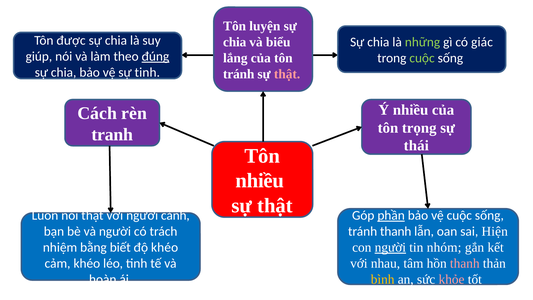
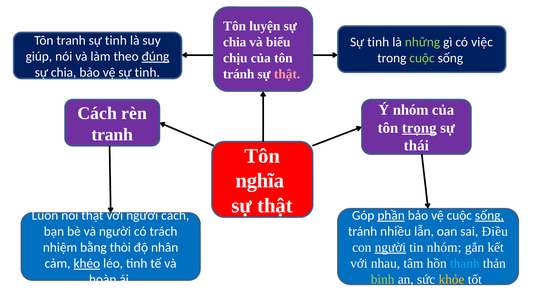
Tôn được: được -> tranh (71, 40)
chia: chia -> tinh (116, 40)
chia: chia -> tinh (378, 42)
giác: giác -> việc (482, 42)
lắng: lắng -> chịu (235, 58)
Ý nhiều: nhiều -> nhóm (411, 110)
trọng underline: none -> present (419, 128)
nhiều: nhiều -> nghĩa (260, 181)
người cảnh: cảnh -> cách (175, 215)
sống underline: none -> present (489, 215)
tránh thanh: thanh -> nhiều (396, 231)
Hiện: Hiện -> Điều (495, 231)
biết: biết -> thòi (120, 247)
độ khéo: khéo -> nhân (165, 247)
thanh colour: pink -> light blue (465, 263)
khéo underline: none -> present (87, 263)
bình colour: yellow -> light green (383, 279)
khỏe colour: pink -> yellow (452, 279)
